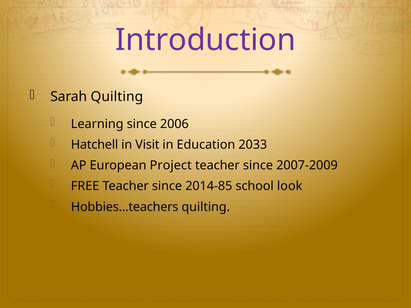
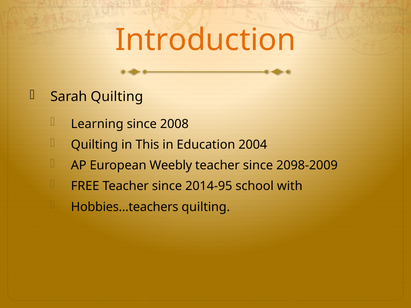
Introduction colour: purple -> orange (206, 40)
2006: 2006 -> 2008 (174, 124)
Hatchell: Hatchell -> Quilting (94, 145)
Visit: Visit -> This (147, 145)
2033: 2033 -> 2004 (253, 145)
Project: Project -> Weebly (171, 166)
2007-2009: 2007-2009 -> 2098-2009 (307, 166)
2014-85: 2014-85 -> 2014-95 (209, 186)
look: look -> with (290, 186)
